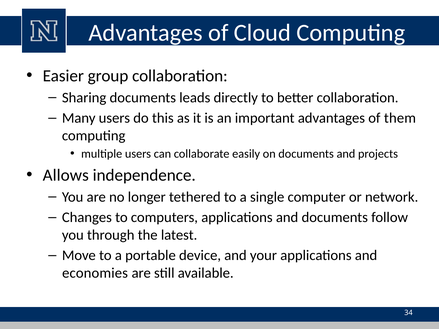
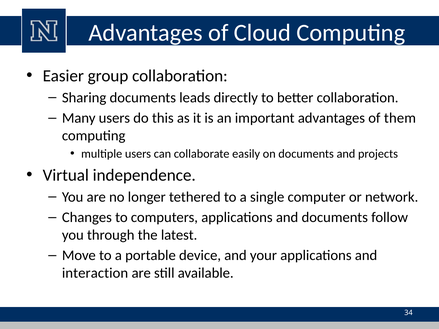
Allows: Allows -> Virtual (66, 175)
economies: economies -> interaction (95, 273)
